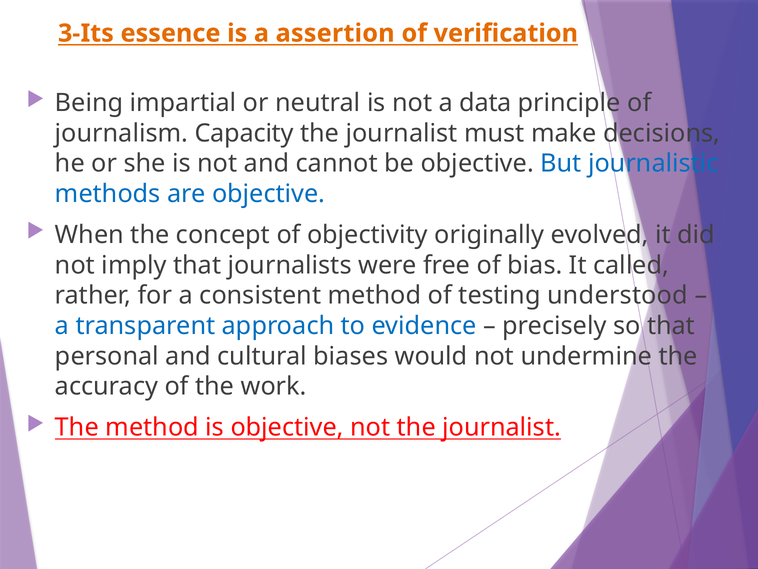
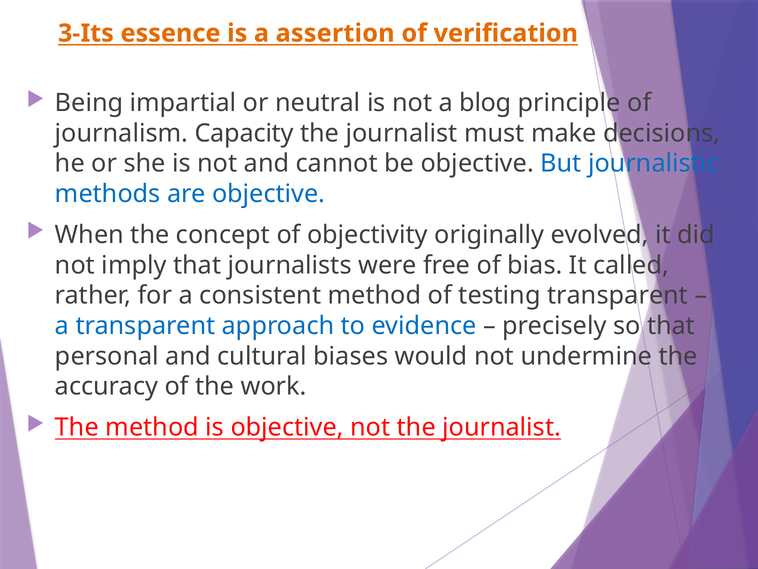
data: data -> blog (485, 103)
testing understood: understood -> transparent (618, 295)
